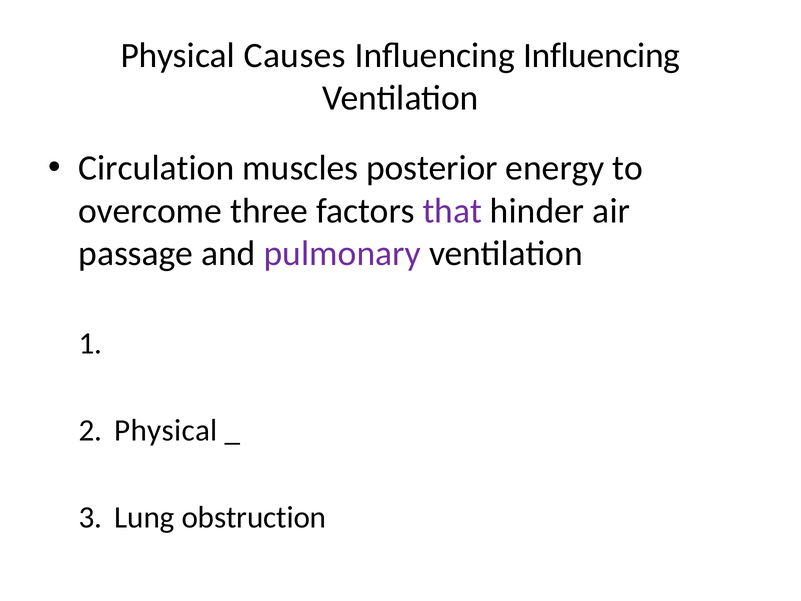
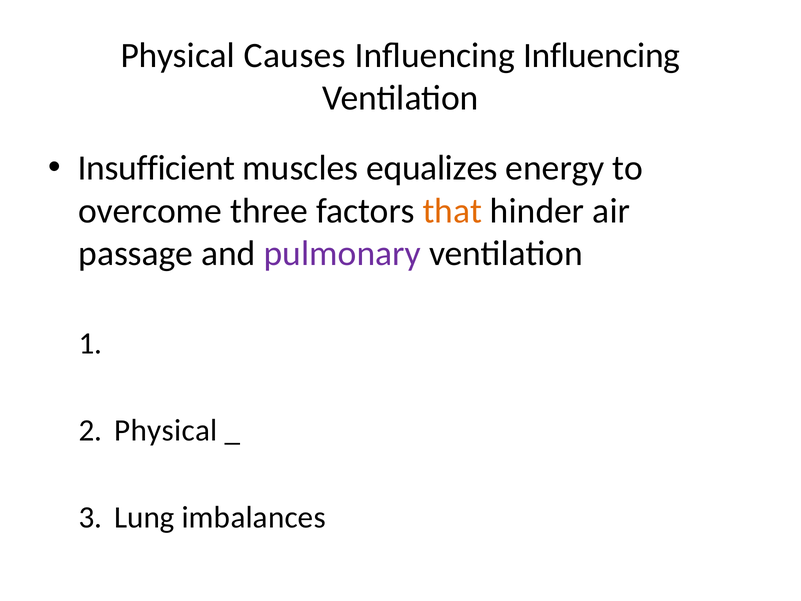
Circulation: Circulation -> Insufficient (157, 168)
posterior: posterior -> equalizes (432, 168)
that colour: purple -> orange (452, 211)
obstruction: obstruction -> imbalances (254, 517)
